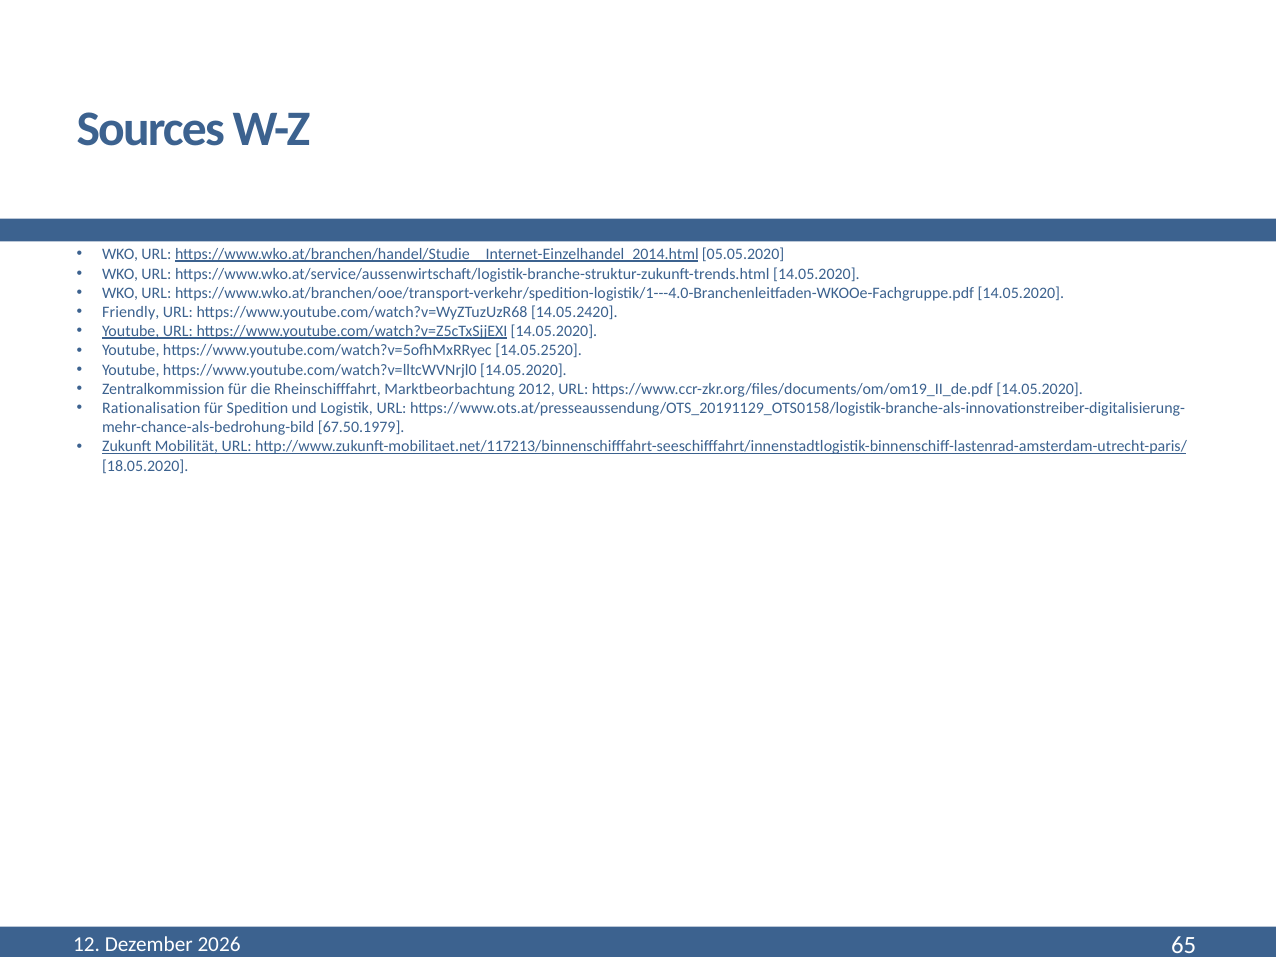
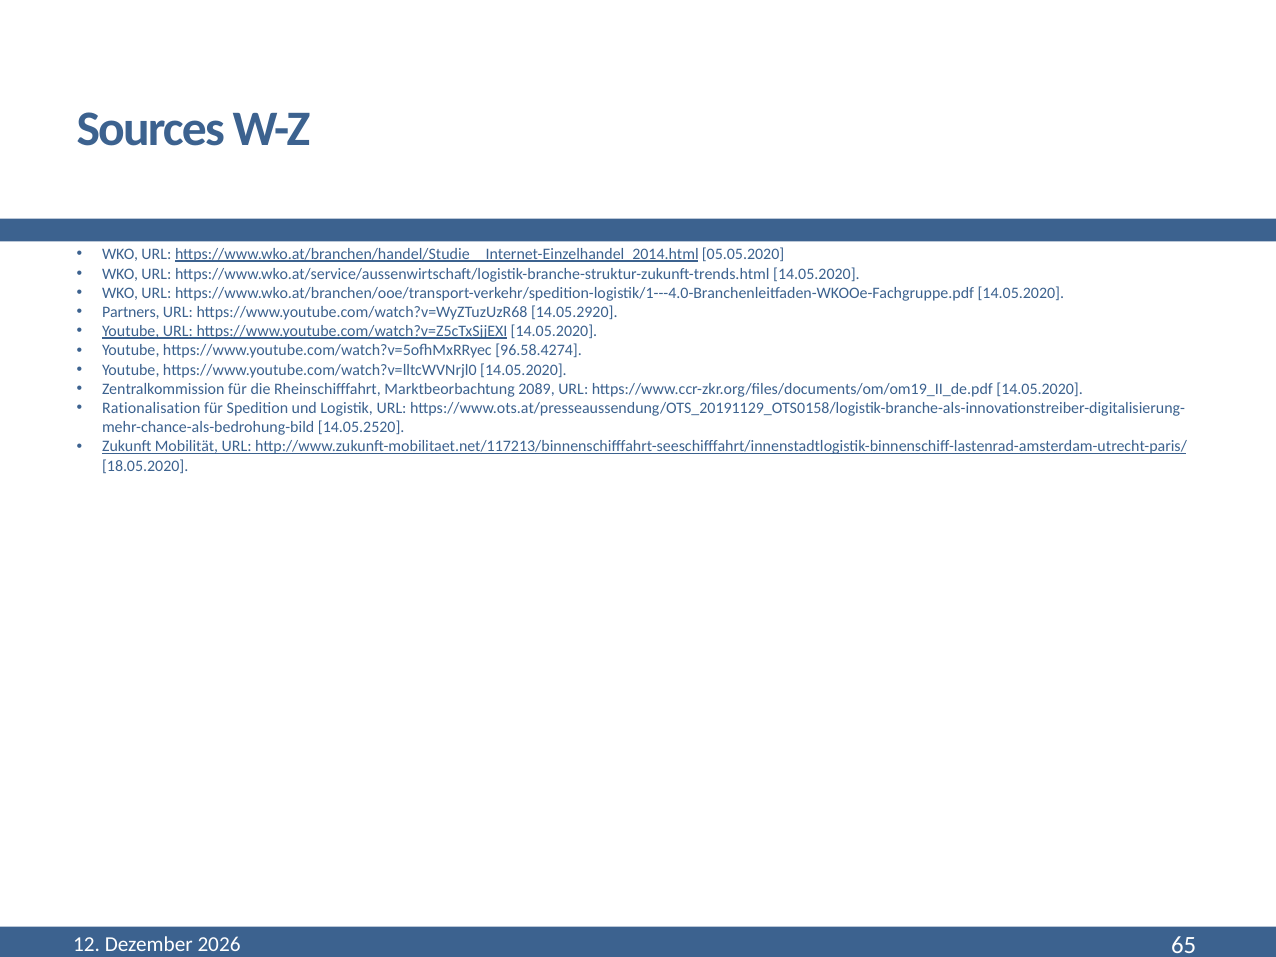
Friendly: Friendly -> Partners (131, 312)
14.05.2420: 14.05.2420 -> 14.05.2920 (574, 312)
14.05.2520: 14.05.2520 -> 96.58.4274 (539, 351)
2012: 2012 -> 2089 (537, 389)
67.50.1979: 67.50.1979 -> 14.05.2520 (361, 427)
